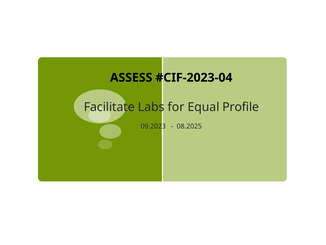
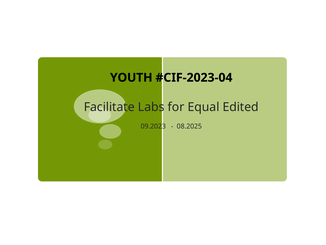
ASSESS: ASSESS -> YOUTH (131, 77)
Profile: Profile -> Edited (241, 107)
